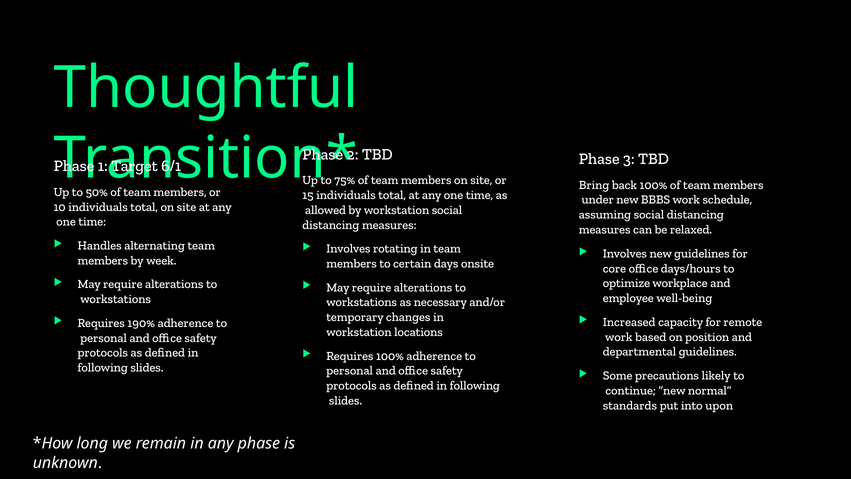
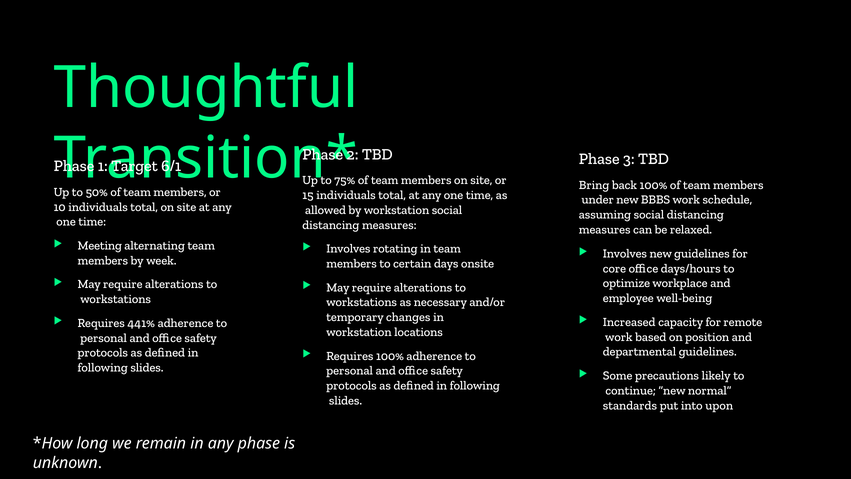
Handles: Handles -> Meeting (100, 246)
190%: 190% -> 441% (141, 323)
